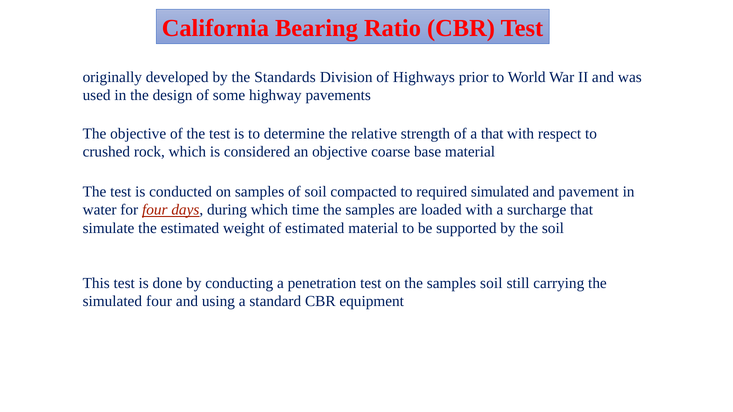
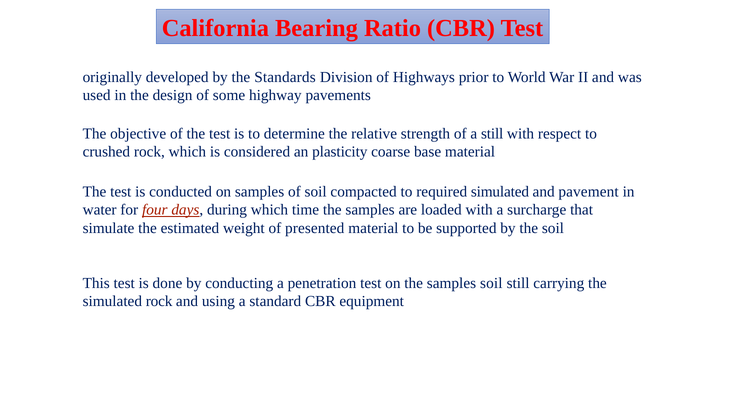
a that: that -> still (492, 134)
an objective: objective -> plasticity (340, 152)
of estimated: estimated -> presented (315, 228)
simulated four: four -> rock (159, 302)
